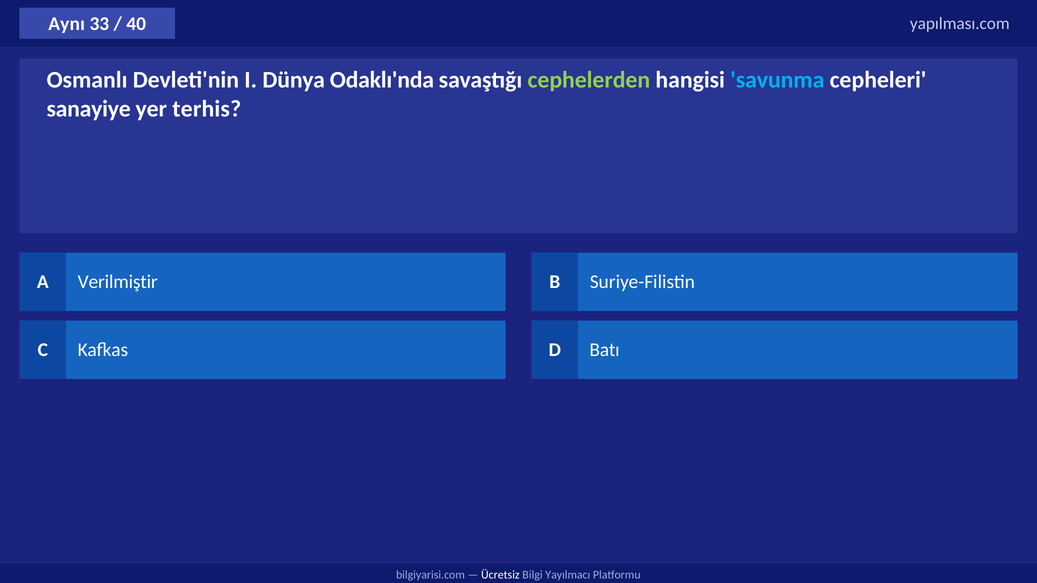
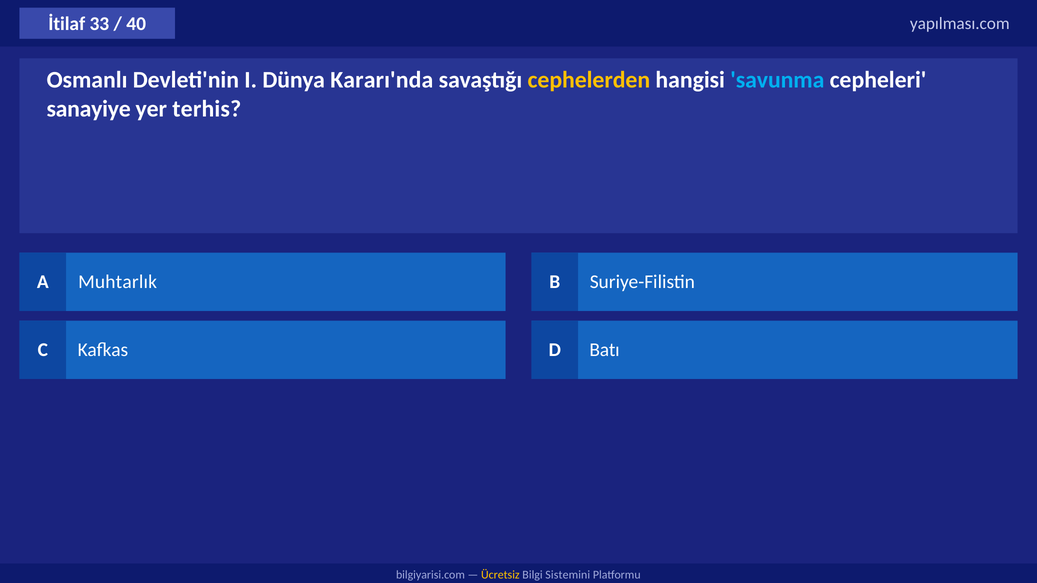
Aynı: Aynı -> İtilaf (67, 24)
Odaklı'nda: Odaklı'nda -> Kararı'nda (382, 80)
cephelerden colour: light green -> yellow (589, 80)
Verilmiştir: Verilmiştir -> Muhtarlık (118, 282)
Ücretsiz colour: white -> yellow (500, 575)
Yayılmacı: Yayılmacı -> Sistemini (568, 575)
